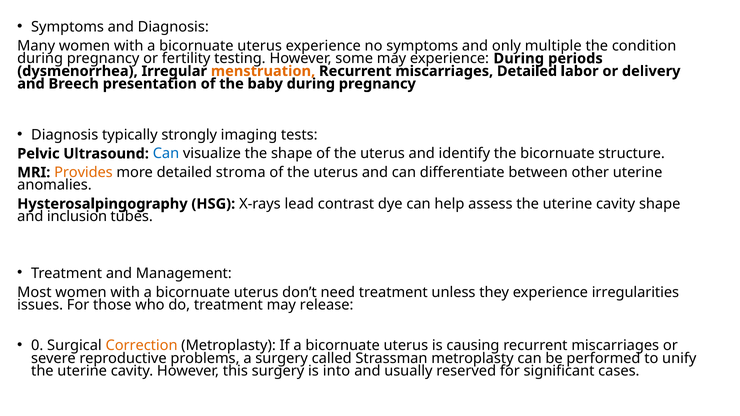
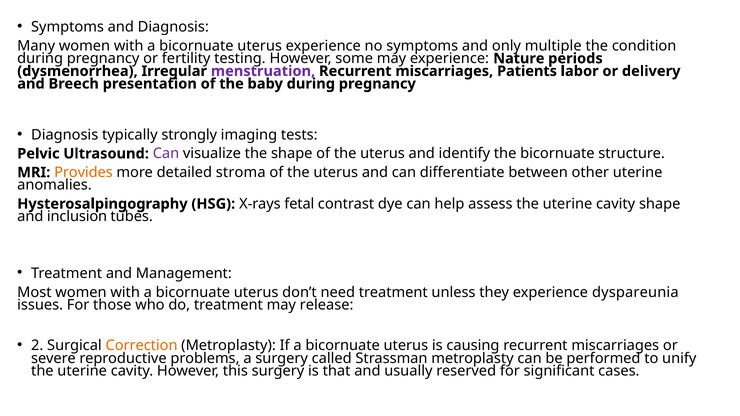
experience During: During -> Nature (519, 59)
menstruation colour: orange -> purple (263, 71)
miscarriages Detailed: Detailed -> Patients (527, 71)
Can colour: blue -> purple (166, 154)
lead: lead -> fetal (299, 204)
irregularities: irregularities -> dyspareunia (635, 292)
0: 0 -> 2 (37, 346)
into: into -> that (337, 371)
